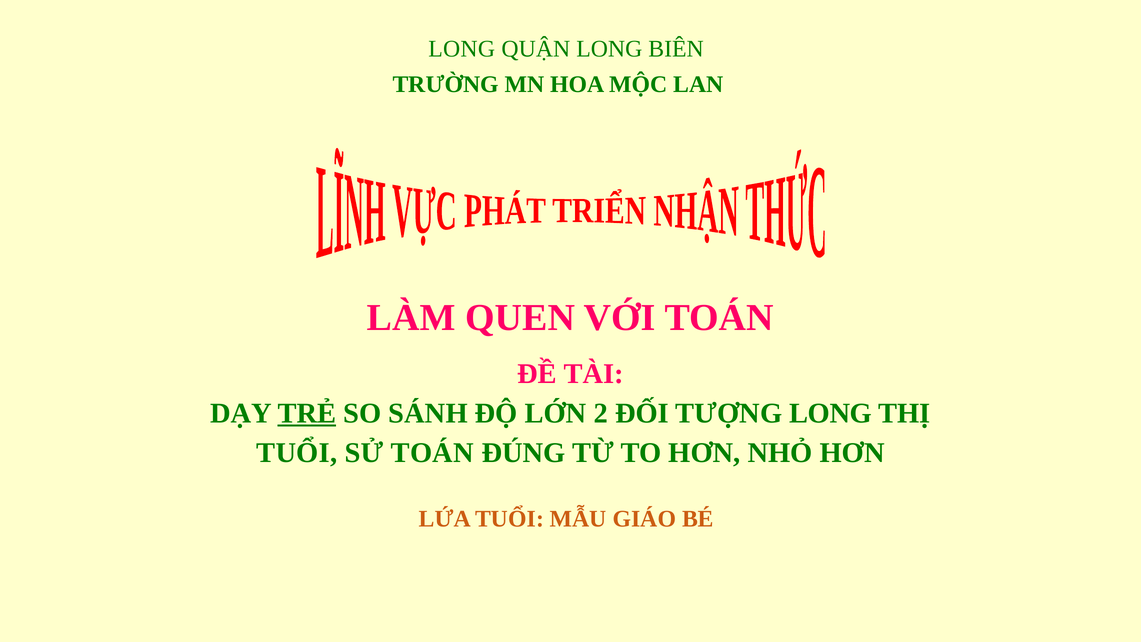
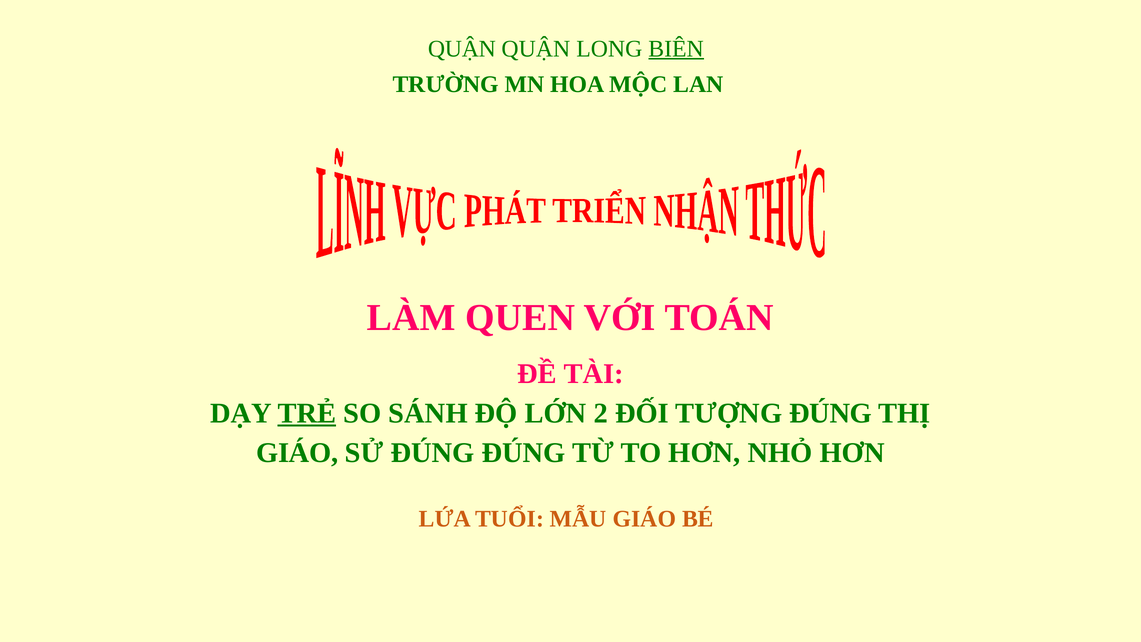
LONG: LONG -> QUẬN (462, 49)
BIÊN underline: none -> present (676, 49)
TƯỢNG LONG: LONG -> ĐÚNG (831, 413)
TUỔI: TUỔI -> GIÁO (297, 453)
SỬ TOÁN: TOÁN -> ĐÚNG (433, 453)
